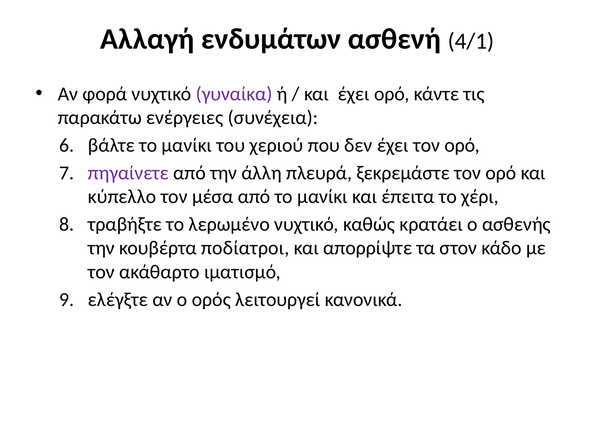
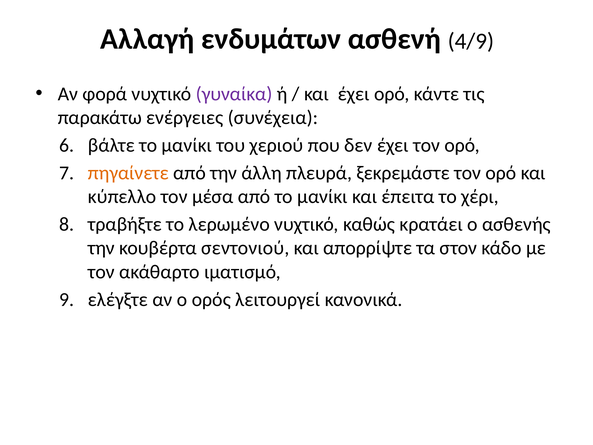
4/1: 4/1 -> 4/9 (471, 41)
πηγαίνετε colour: purple -> orange (128, 173)
ποδίατροι: ποδίατροι -> σεντονιού (245, 248)
